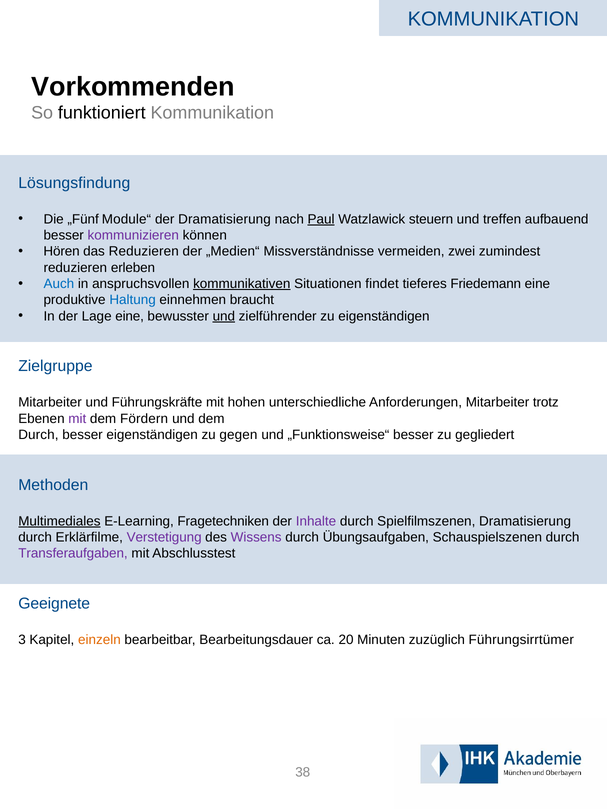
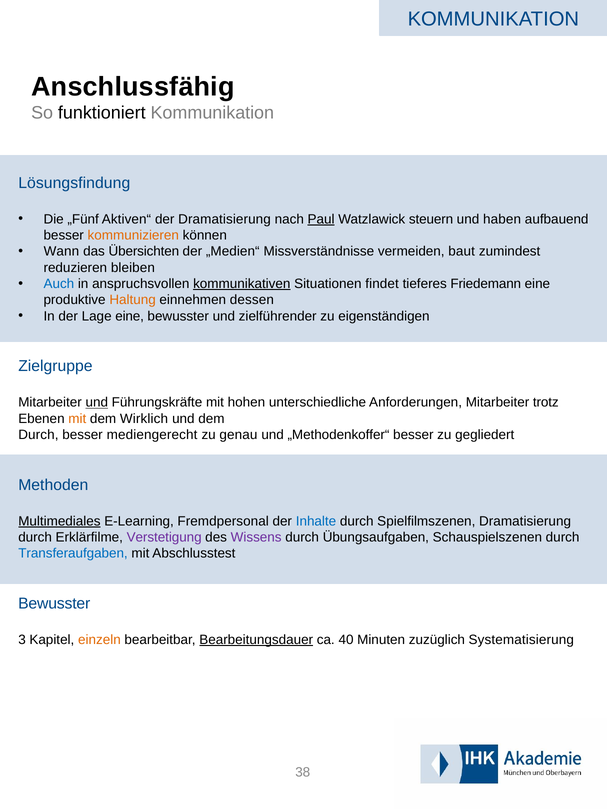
Vorkommenden: Vorkommenden -> Anschlussfähig (133, 87)
Module“: Module“ -> Aktiven“ (126, 219)
treffen: treffen -> haben (502, 219)
kommunizieren colour: purple -> orange (133, 235)
Hören: Hören -> Wann (61, 252)
das Reduzieren: Reduzieren -> Übersichten (144, 252)
zwei: zwei -> baut (462, 252)
erleben: erleben -> bleiben (133, 268)
Haltung colour: blue -> orange (133, 300)
braucht: braucht -> dessen (252, 300)
und underline: present -> none (224, 316)
und underline: none -> present (97, 403)
mit colour: purple -> orange (77, 419)
Fördern: Fördern -> Wirklich (144, 419)
besser eigenständigen: eigenständigen -> mediengerecht (152, 435)
gegen: gegen -> genau (238, 435)
„Funktionsweise“: „Funktionsweise“ -> „Methodenkoffer“ (338, 435)
Fragetechniken: Fragetechniken -> Fremdpersonal (223, 521)
Inhalte colour: purple -> blue (316, 521)
Transferaufgaben colour: purple -> blue (73, 554)
Geeignete: Geeignete -> Bewusster (54, 604)
Bearbeitungsdauer underline: none -> present (256, 640)
20: 20 -> 40 (346, 640)
Führungsirrtümer: Führungsirrtümer -> Systematisierung (521, 640)
